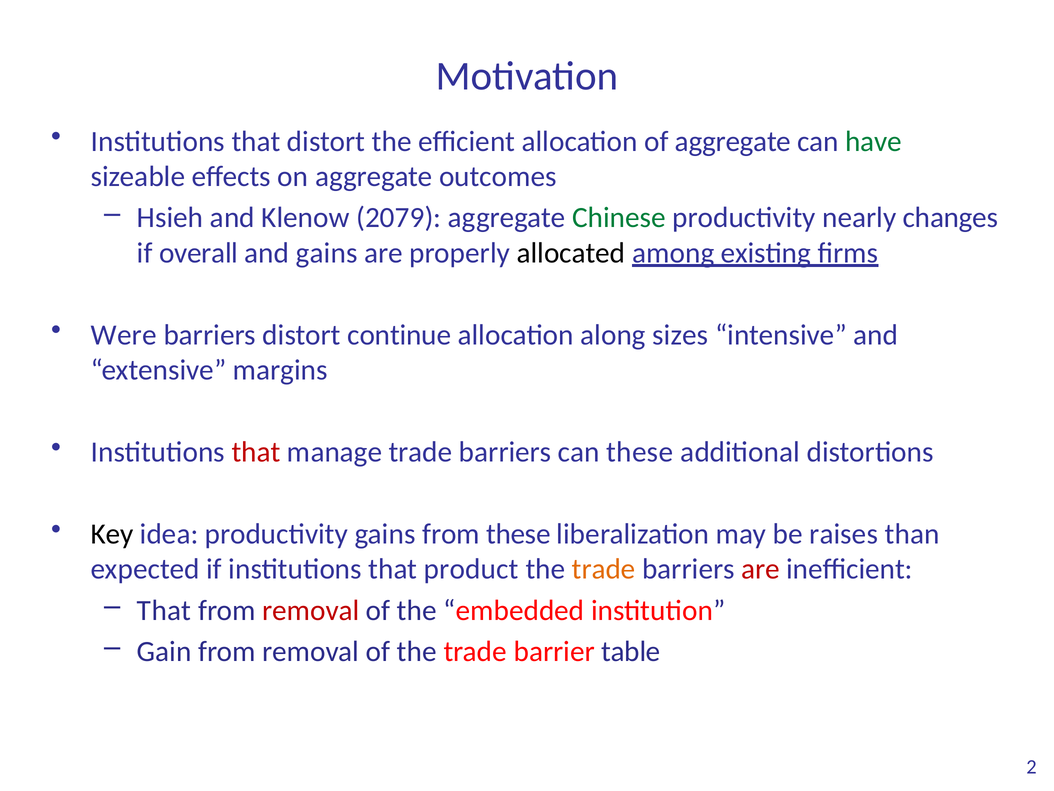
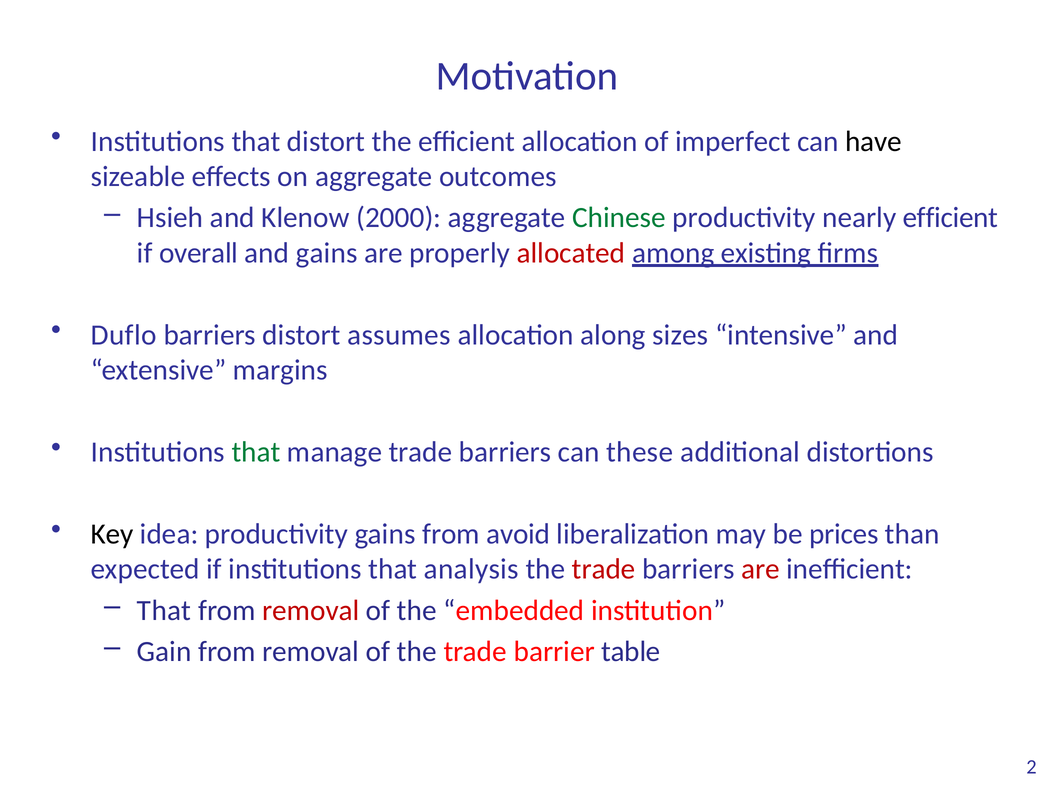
of aggregate: aggregate -> imperfect (733, 141)
have colour: green -> black (874, 141)
2079: 2079 -> 2000 (399, 218)
nearly changes: changes -> efficient (950, 218)
allocated colour: black -> red (571, 253)
Were: Were -> Duflo (124, 335)
continue: continue -> assumes (399, 335)
that colour: red -> green (256, 452)
from these: these -> avoid (518, 534)
raises: raises -> prices (844, 534)
product: product -> analysis (471, 569)
trade colour: orange -> red (604, 569)
